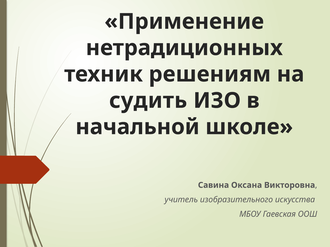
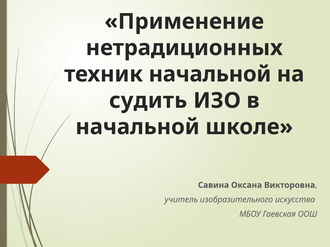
техник решениям: решениям -> начальной (210, 74)
